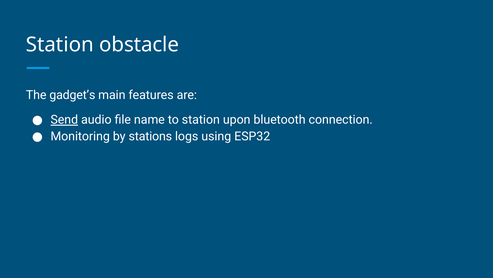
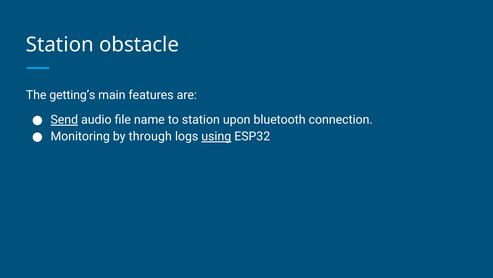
gadget’s: gadget’s -> getting’s (72, 95)
stations: stations -> through (150, 136)
using underline: none -> present (216, 136)
